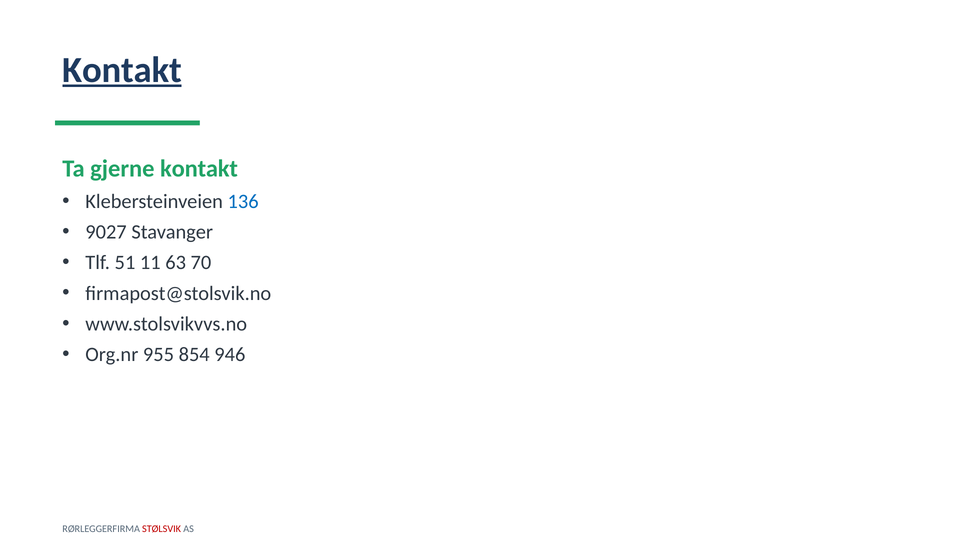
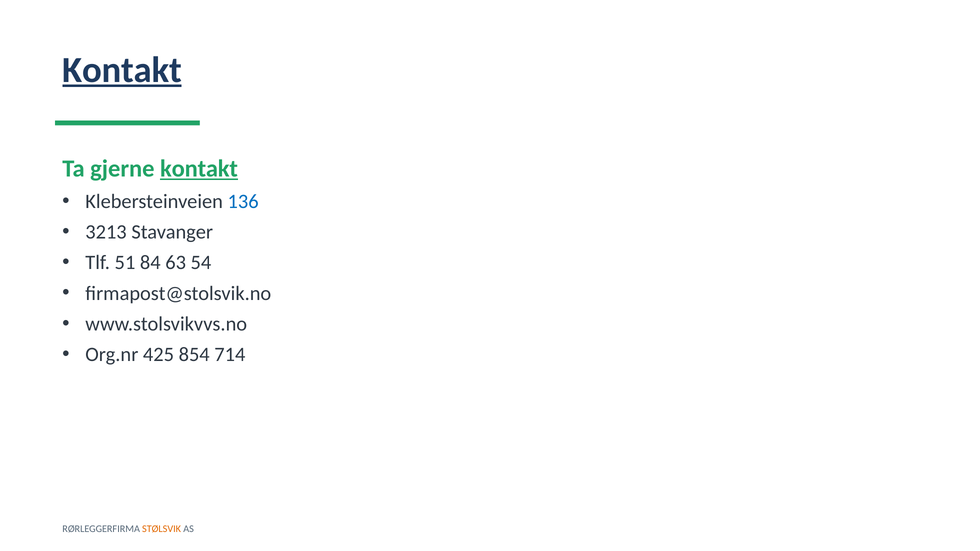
kontakt underline: none -> present (199, 169)
9027: 9027 -> 3213 (106, 232)
11: 11 -> 84 (150, 263)
70: 70 -> 54 (201, 263)
955: 955 -> 425 (158, 355)
946: 946 -> 714 (230, 355)
STØLSVIK colour: red -> orange (162, 529)
